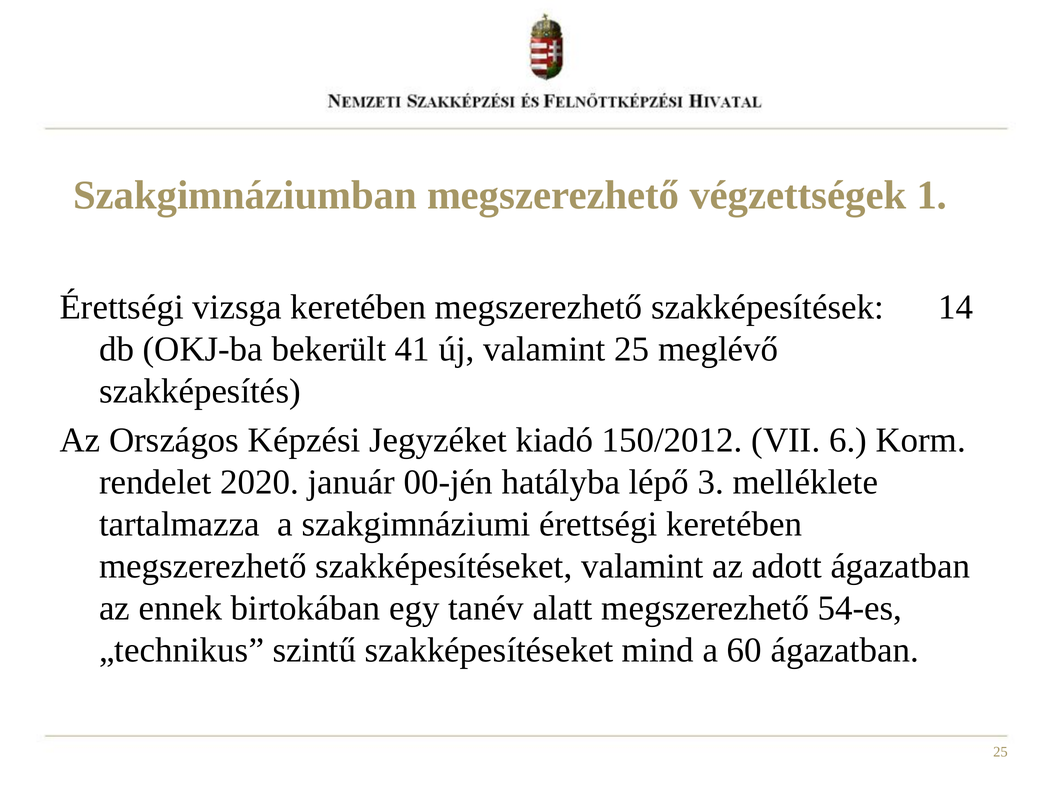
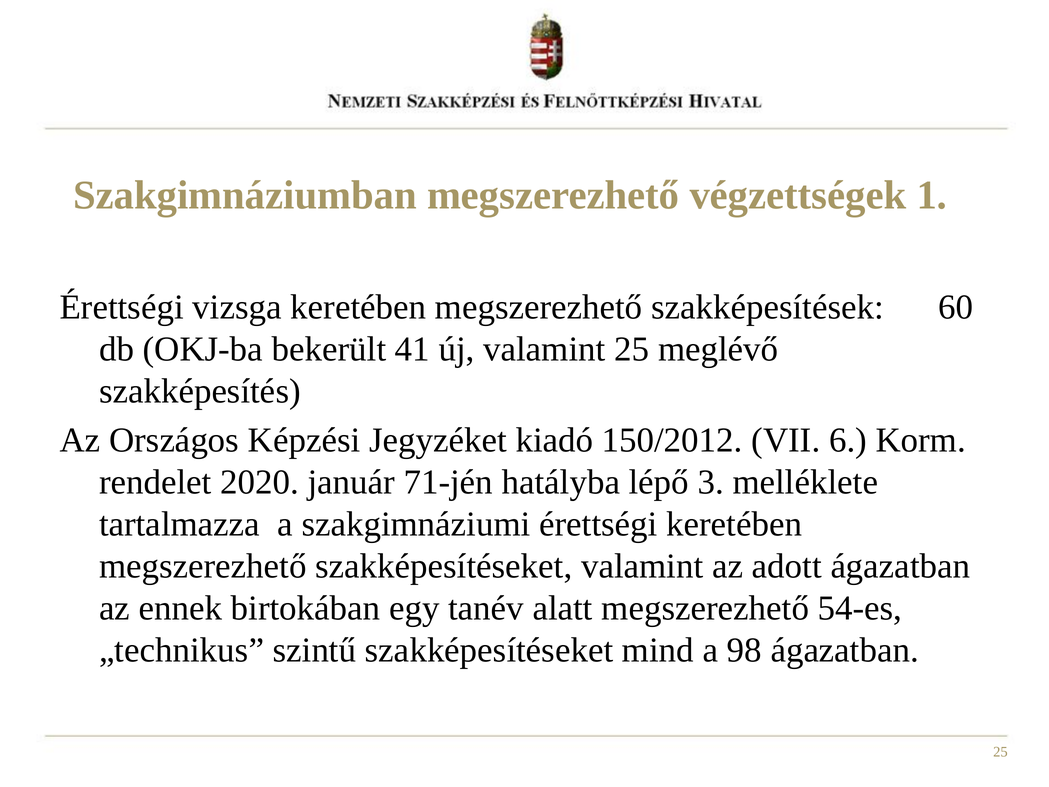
14: 14 -> 60 (956, 307)
00-jén: 00-jén -> 71-jén (448, 482)
60: 60 -> 98 (744, 650)
